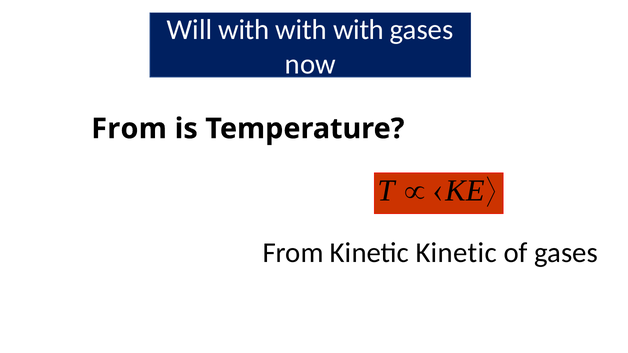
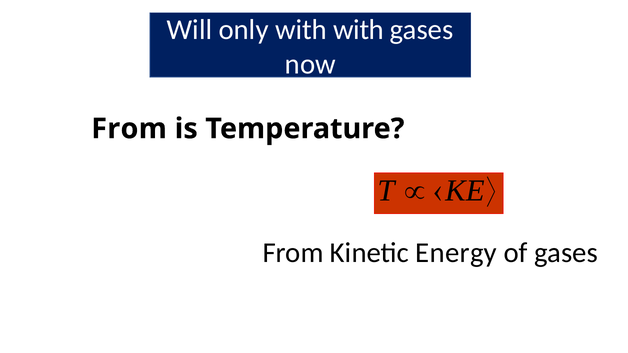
Will with: with -> only (244, 30)
Kinetic Kinetic: Kinetic -> Energy (456, 253)
